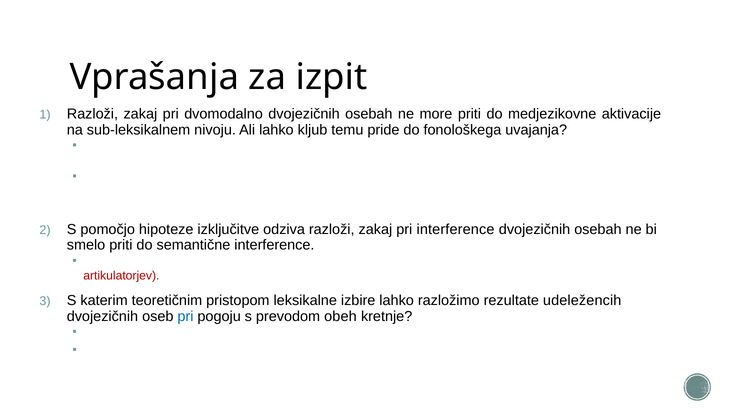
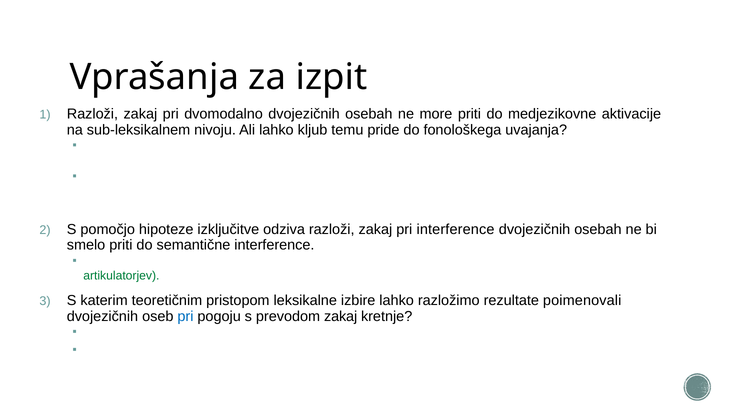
artikulatorjev colour: red -> green (121, 276)
rezultate udeležencih: udeležencih -> poimenovali (582, 301)
prevodom obeh: obeh -> zakaj (341, 316)
